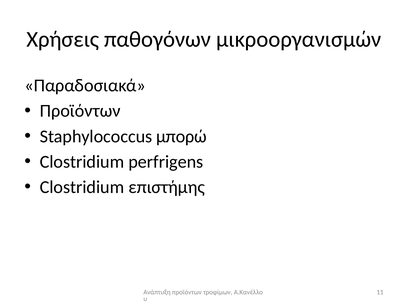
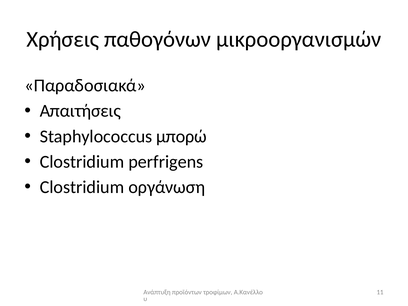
Προϊόντων: Προϊόντων -> Απαιτήσεις (80, 111)
επιστήμης: επιστήμης -> οργάνωση (167, 187)
